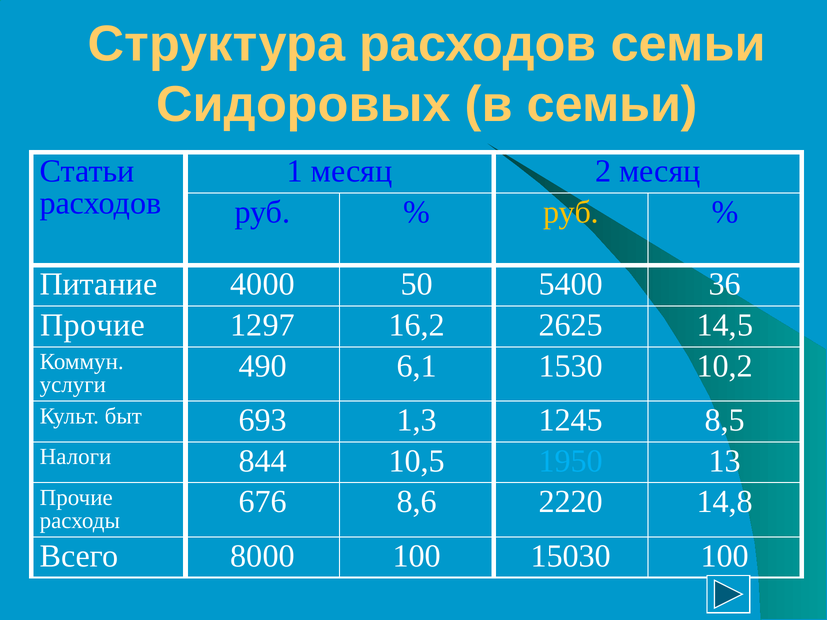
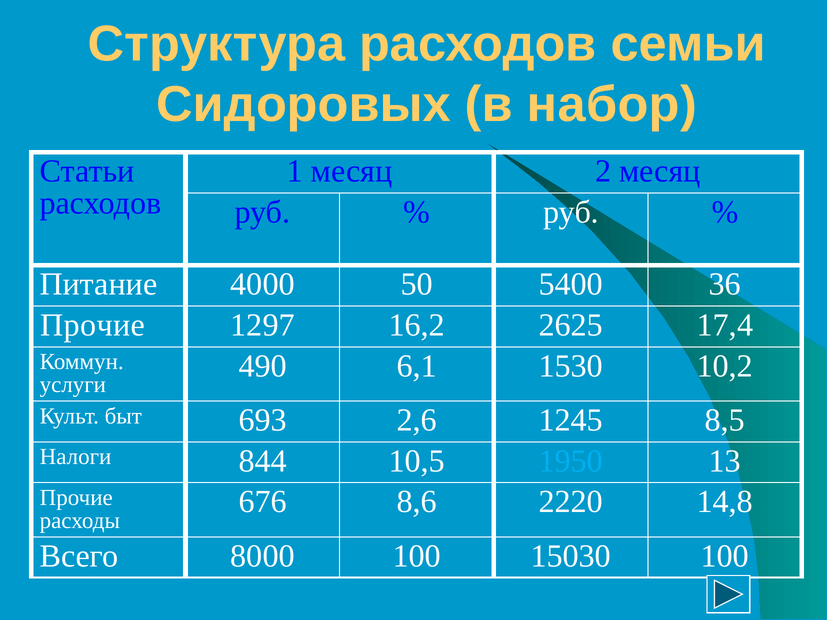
в семьи: семьи -> набор (612, 105)
руб colour: yellow -> white (571, 212)
14,5: 14,5 -> 17,4 (725, 325)
1,3: 1,3 -> 2,6 (417, 420)
